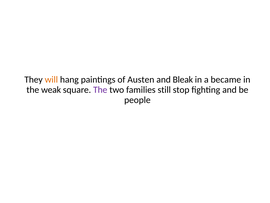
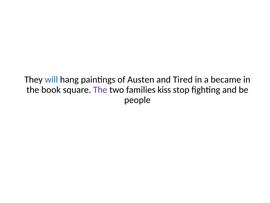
will colour: orange -> blue (51, 79)
Bleak: Bleak -> Tired (183, 79)
weak: weak -> book (51, 90)
still: still -> kiss (164, 90)
